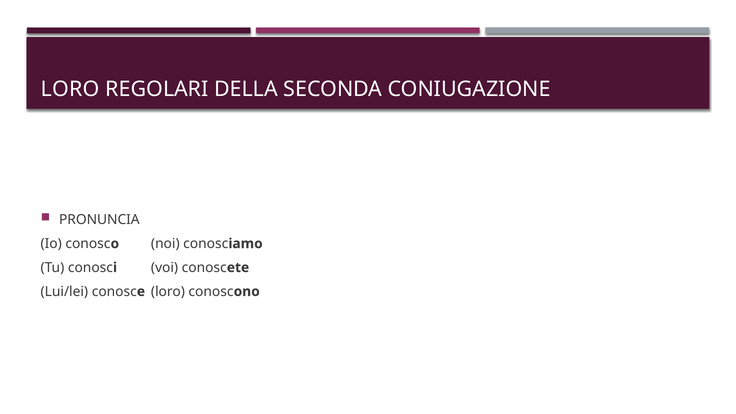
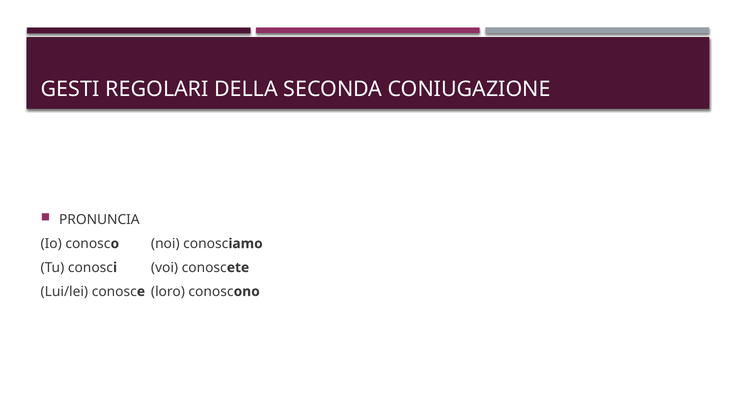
LORO: LORO -> GESTI (70, 89)
